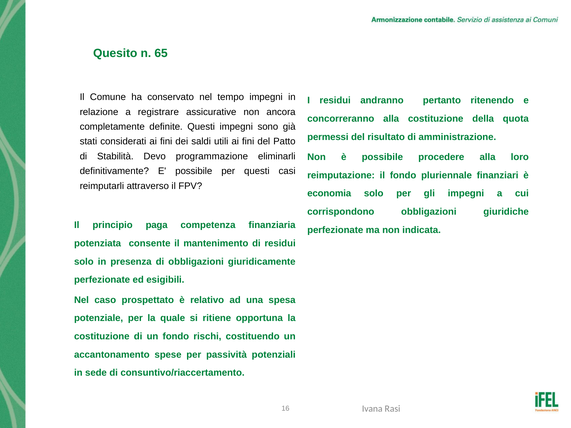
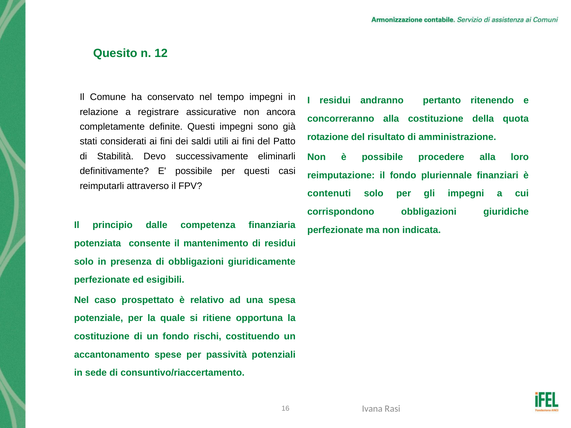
65: 65 -> 12 (161, 53)
permessi: permessi -> rotazione (328, 137)
programmazione: programmazione -> successivamente (212, 156)
economia: economia -> contenuti (329, 194)
paga: paga -> dalle (157, 225)
